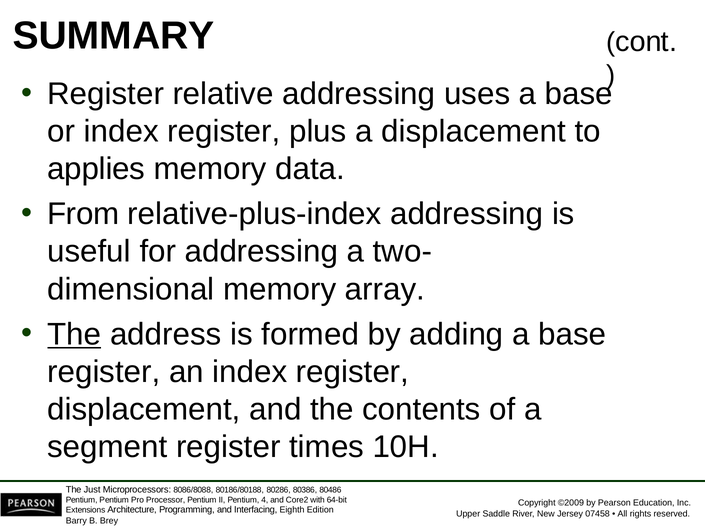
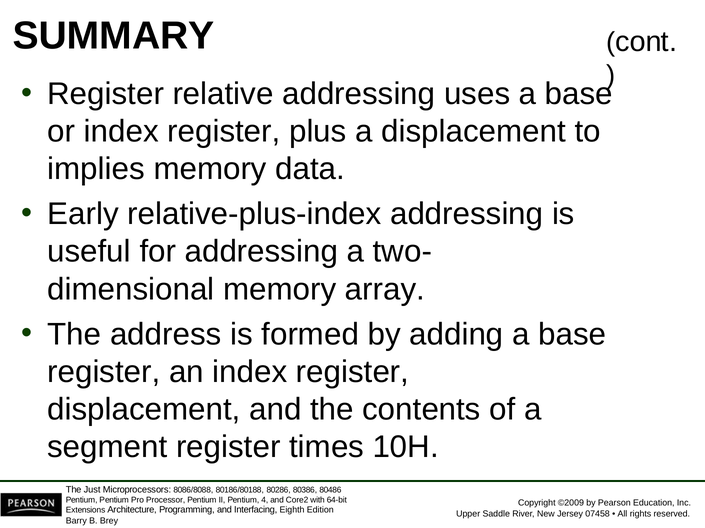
applies: applies -> implies (96, 169)
From: From -> Early (83, 214)
The underline: present -> none (74, 335)
